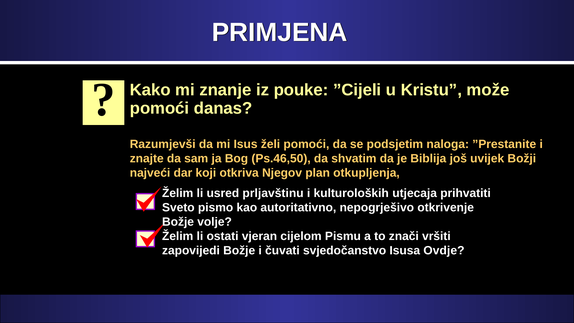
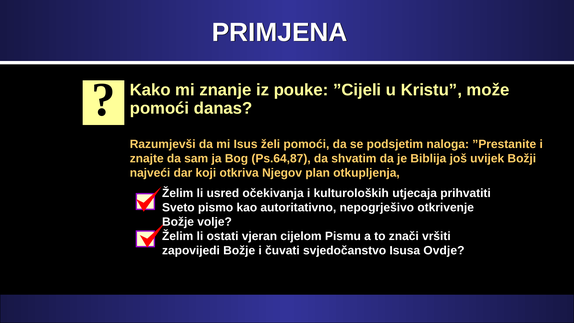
Ps.46,50: Ps.46,50 -> Ps.64,87 (281, 158)
prljavštinu: prljavštinu -> očekivanja (273, 193)
